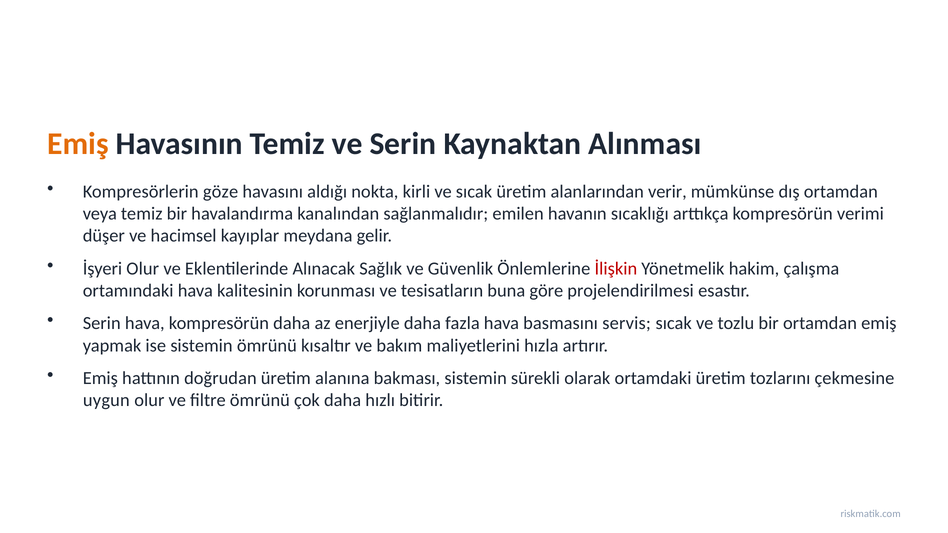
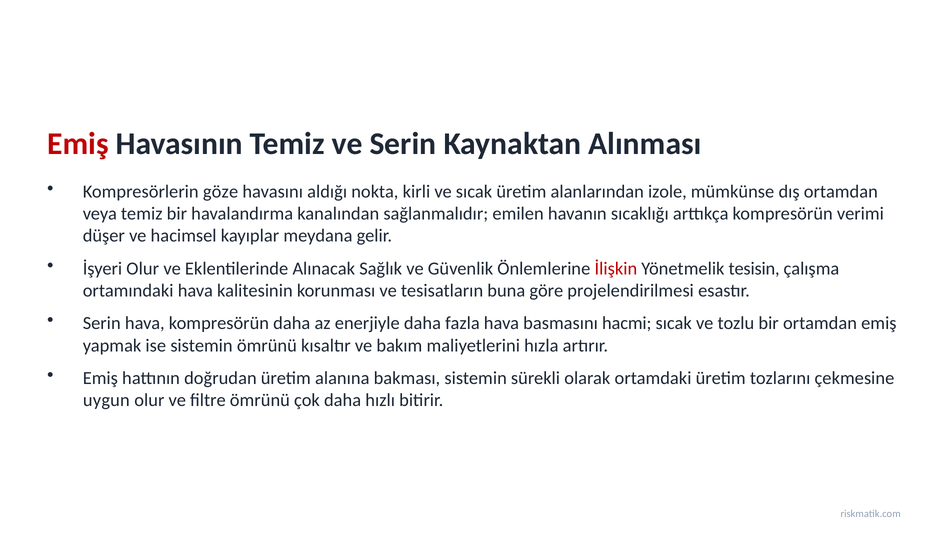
Emiş colour: orange -> red (78, 144)
verir: verir -> izole (667, 192)
hakim: hakim -> tesisin (754, 269)
servis: servis -> hacmi (627, 324)
